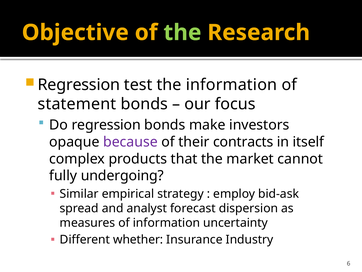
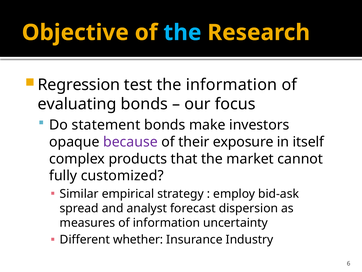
the colour: light green -> light blue (182, 33)
statement: statement -> evaluating (77, 104)
Do regression: regression -> statement (106, 125)
contracts: contracts -> exposure (243, 142)
undergoing: undergoing -> customized (122, 175)
